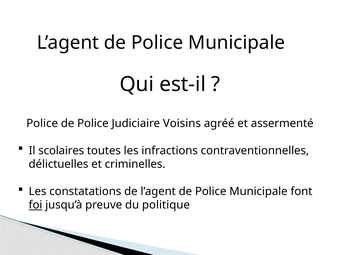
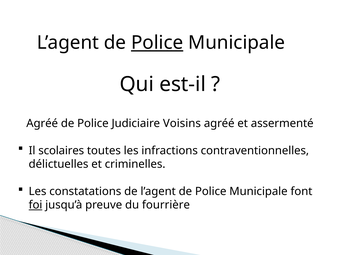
Police underline: none -> present (157, 43)
Police: Police -> Agréé (42, 123)
politique: politique -> fourrière (166, 205)
